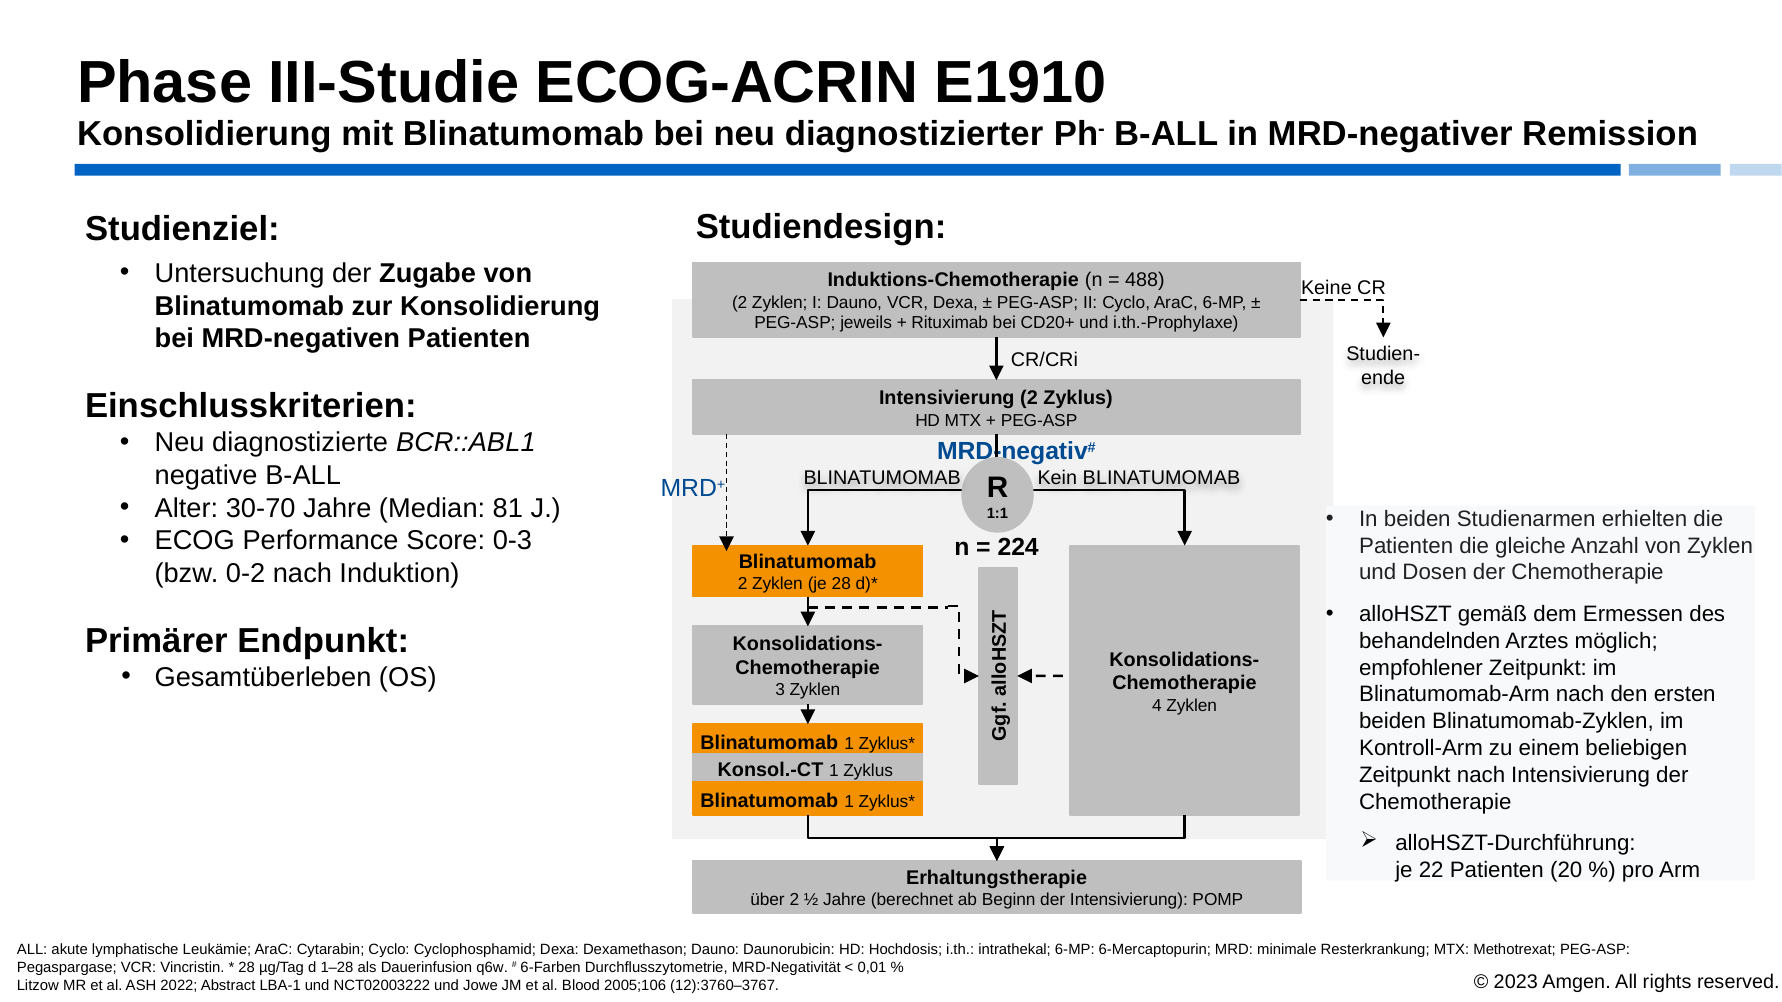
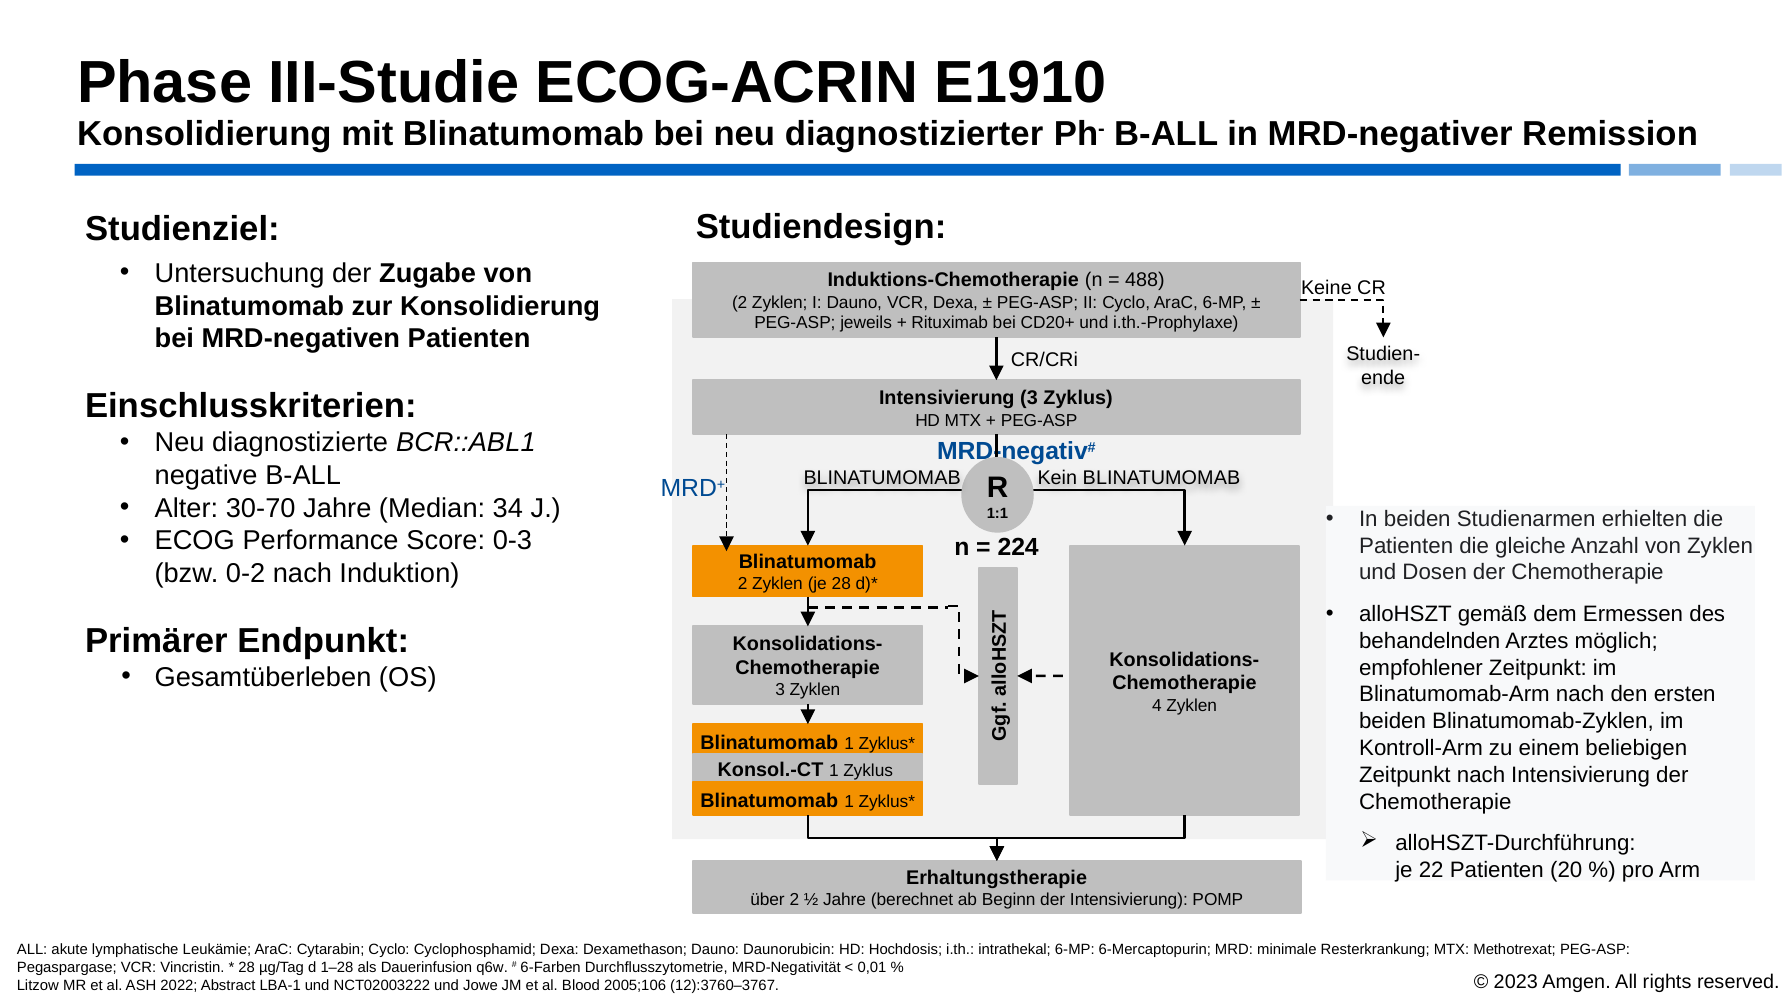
Intensivierung 2: 2 -> 3 (1029, 398)
81: 81 -> 34 (508, 508)
